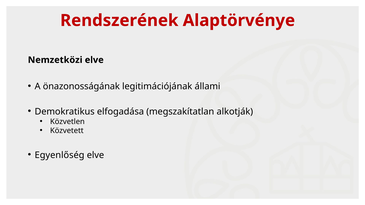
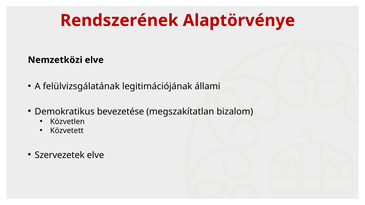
önazonosságának: önazonosságának -> felülvizsgálatának (81, 87)
elfogadása: elfogadása -> bevezetése (121, 112)
alkotják: alkotják -> bizalom (235, 112)
Egyenlőség: Egyenlőség -> Szervezetek (60, 155)
